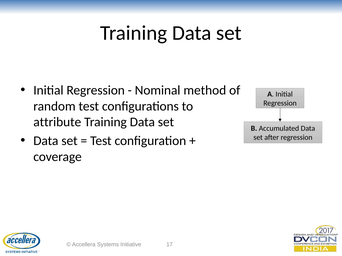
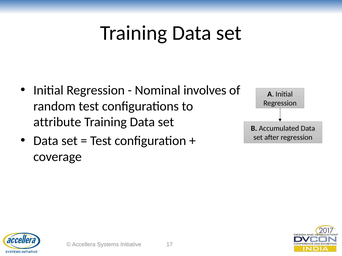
method: method -> involves (205, 90)
